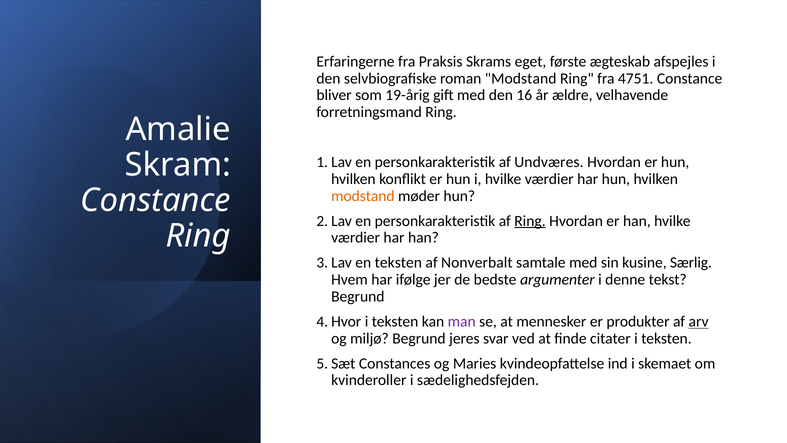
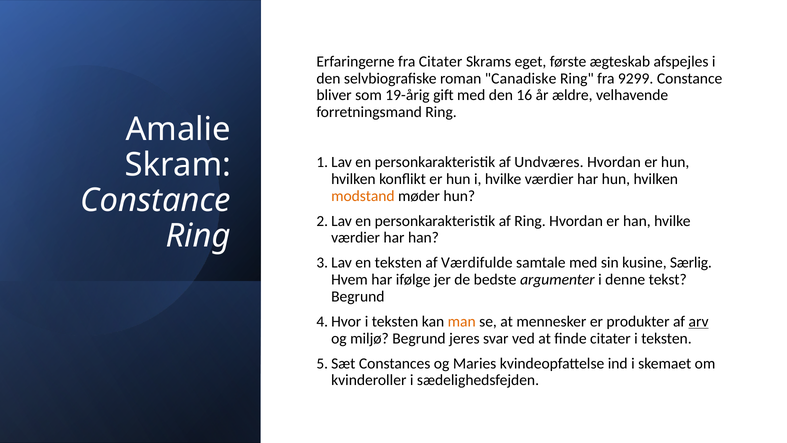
fra Praksis: Praksis -> Citater (441, 62)
roman Modstand: Modstand -> Canadiske (521, 78)
4751: 4751 -> 9299 (636, 78)
Ring underline: present -> none (530, 221)
Nonverbalt: Nonverbalt -> Værdifulde (477, 263)
man colour: purple -> orange (462, 321)
